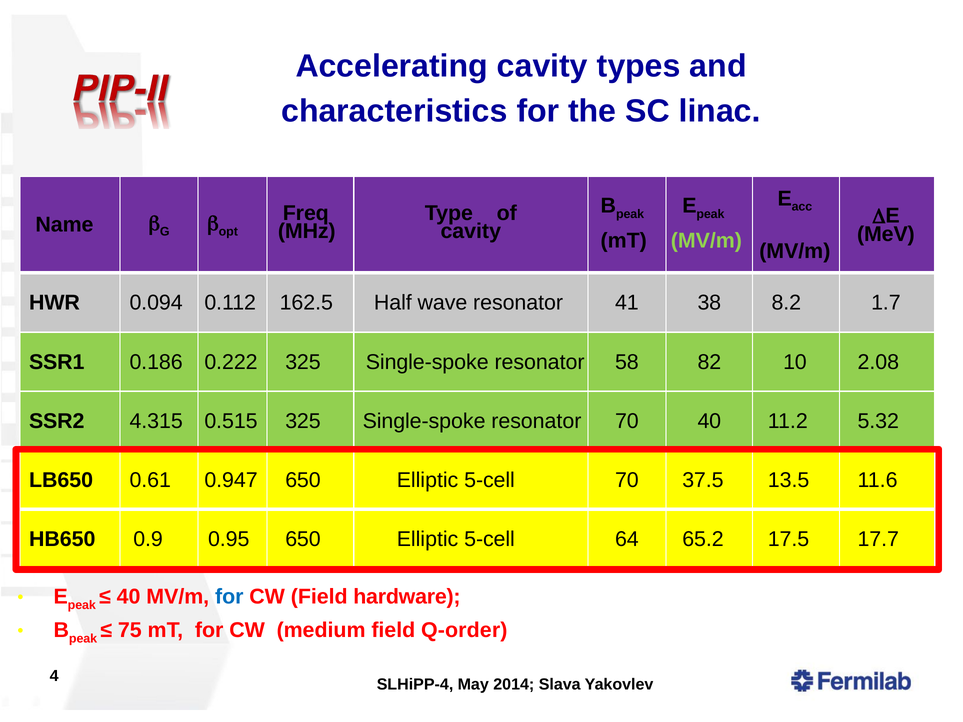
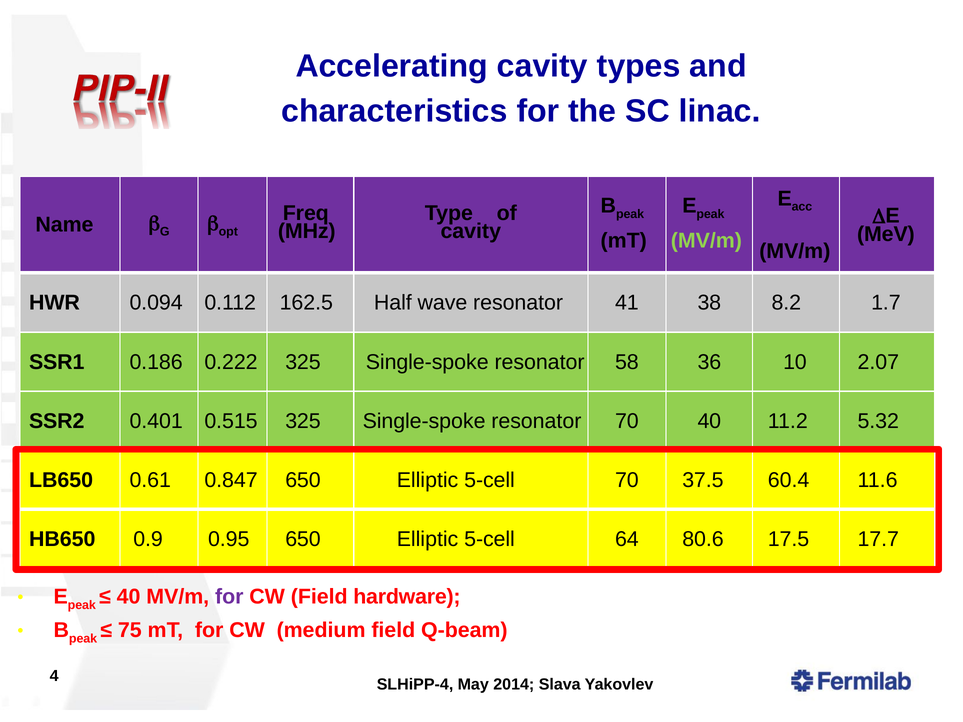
82: 82 -> 36 (709, 362)
2.08: 2.08 -> 2.07 (878, 362)
4.315: 4.315 -> 0.401 (156, 421)
0.947: 0.947 -> 0.847 (231, 480)
13.5: 13.5 -> 60.4 (789, 480)
65.2: 65.2 -> 80.6 (703, 539)
for colour: blue -> purple (229, 597)
Q-order: Q-order -> Q-beam (464, 630)
